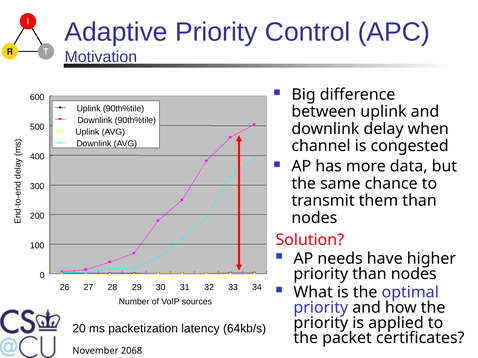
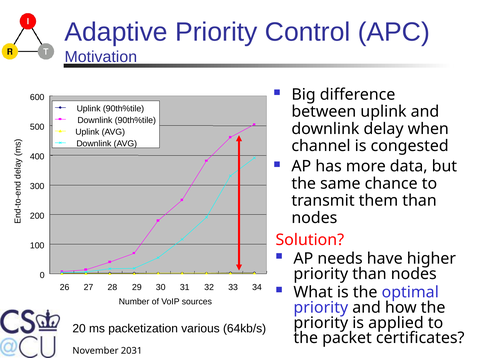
latency: latency -> various (200, 329)
2068: 2068 -> 2031 (132, 351)
